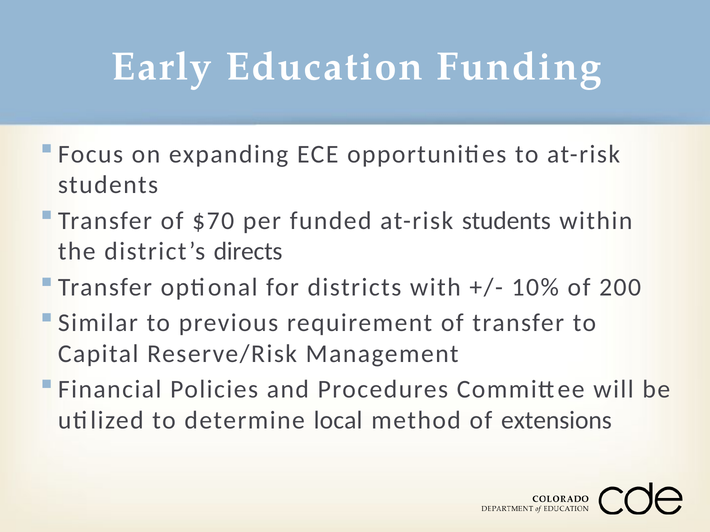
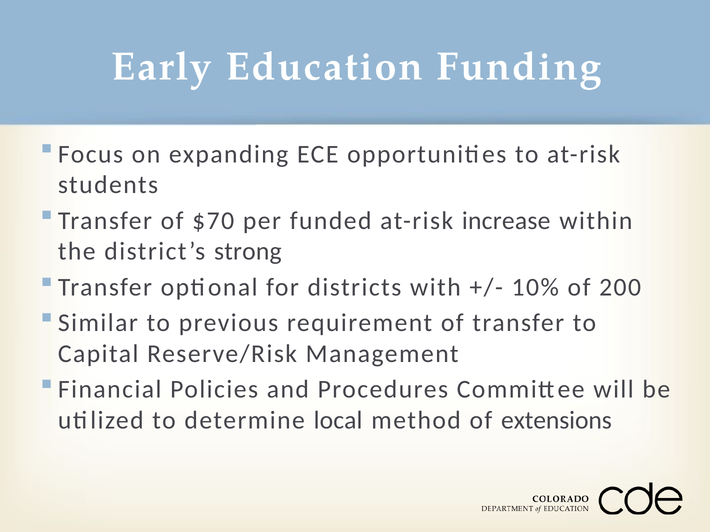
funded at-risk students: students -> increase (506, 221)
directs: directs -> strong (248, 252)
